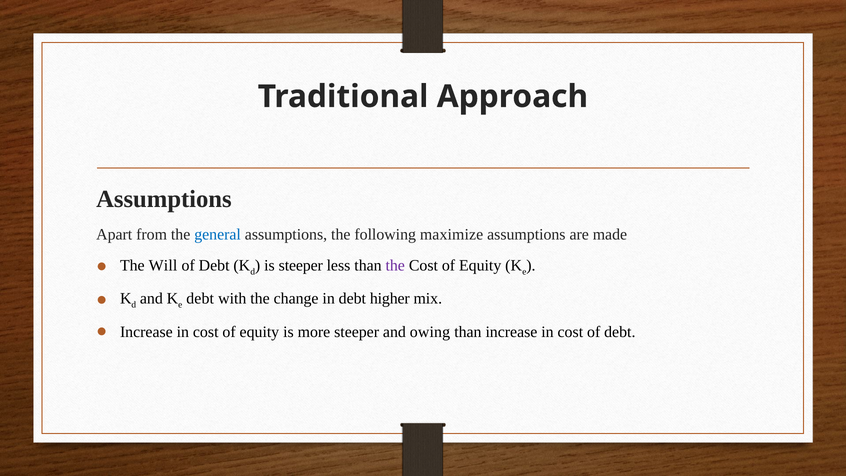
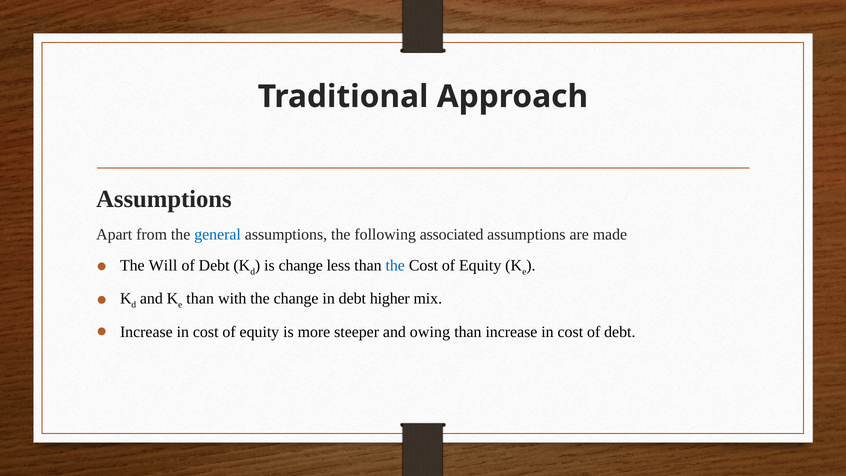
maximize: maximize -> associated (452, 234)
is steeper: steeper -> change (301, 265)
the colour: purple -> blue (395, 265)
debt: debt -> than (200, 299)
